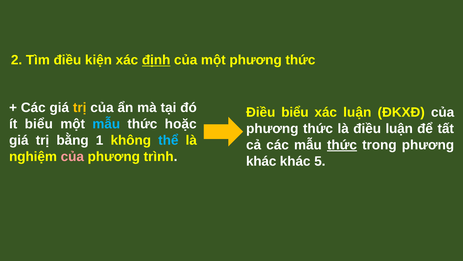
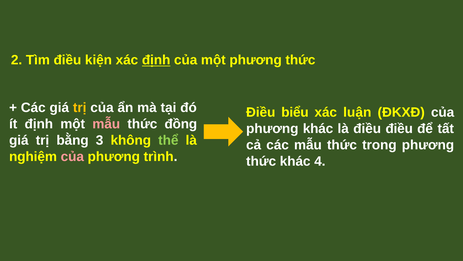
ít biểu: biểu -> định (39, 124)
mẫu colour: light blue -> pink (106, 124)
hoặc: hoặc -> đồng (181, 124)
thức: thức -> khác (318, 128)
điều luận: luận -> điều (399, 128)
1: 1 -> 3 (100, 140)
thể colour: light blue -> light green (168, 140)
thức underline: present -> none (342, 145)
khác: khác -> thức (261, 161)
5: 5 -> 4 (320, 161)
